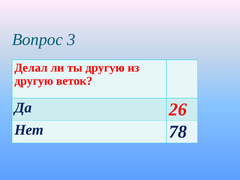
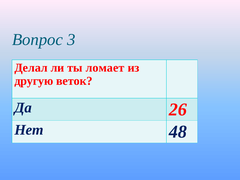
ты другую: другую -> ломает (105, 68)
78: 78 -> 48 (178, 132)
